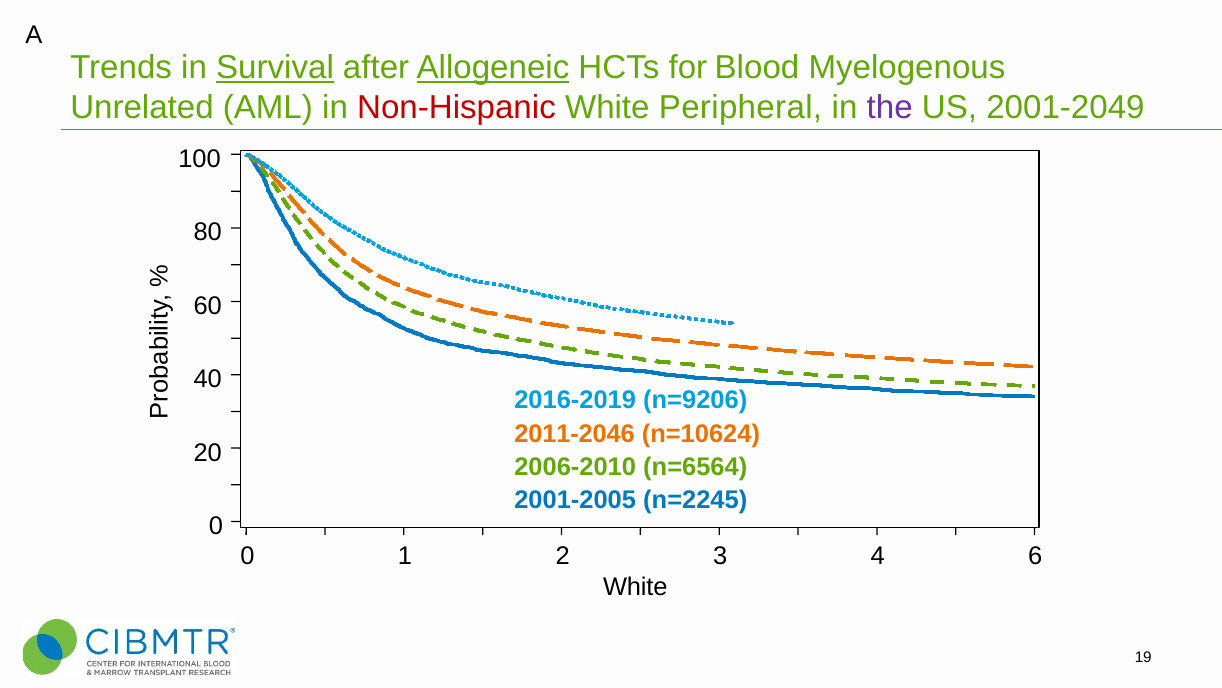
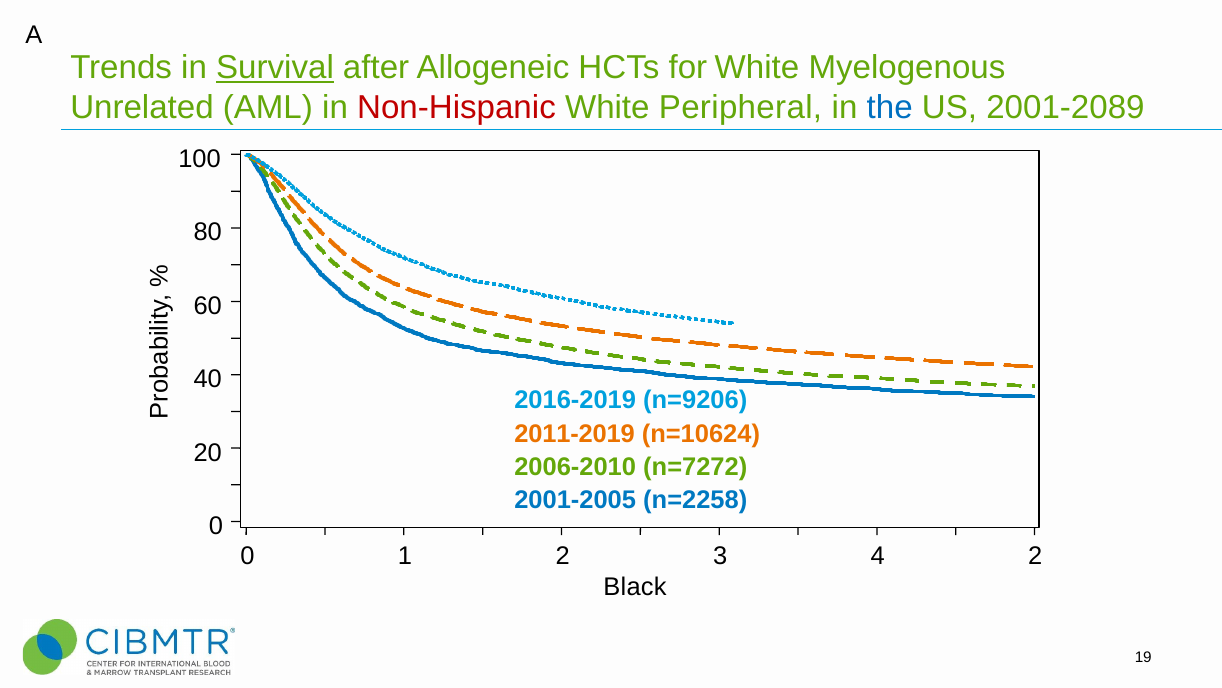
Allogeneic underline: present -> none (493, 68)
for Blood: Blood -> White (757, 68)
the colour: purple -> blue (890, 108)
2001-2049: 2001-2049 -> 2001-2089 (1065, 108)
2011-2046: 2011-2046 -> 2011-2019 (575, 434)
n=6564: n=6564 -> n=7272 (695, 467)
n=2245: n=2245 -> n=2258 (695, 500)
2 6: 6 -> 2 (1035, 555)
White: White -> Black (635, 587)
